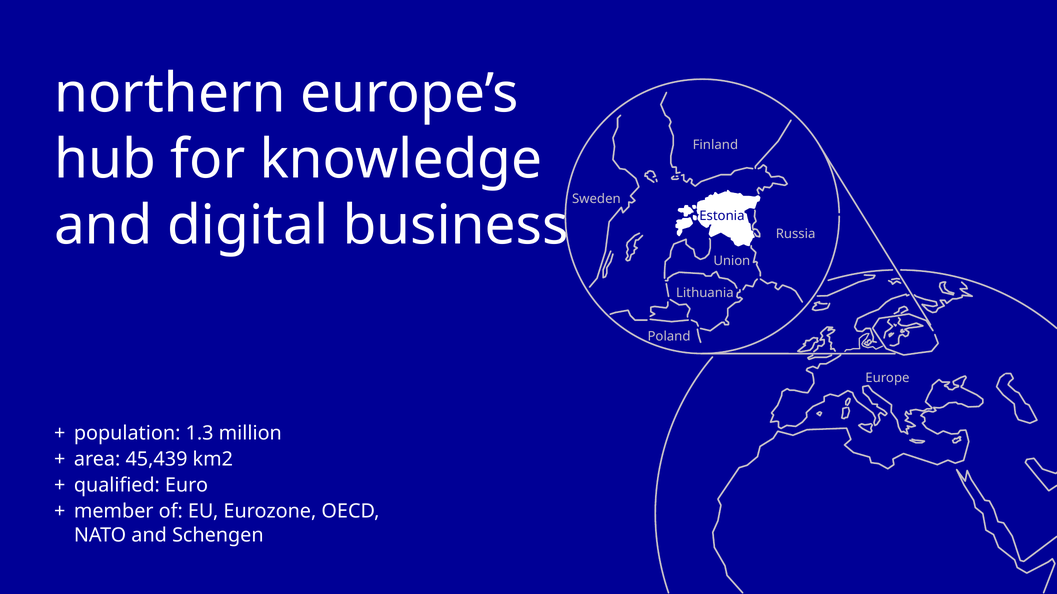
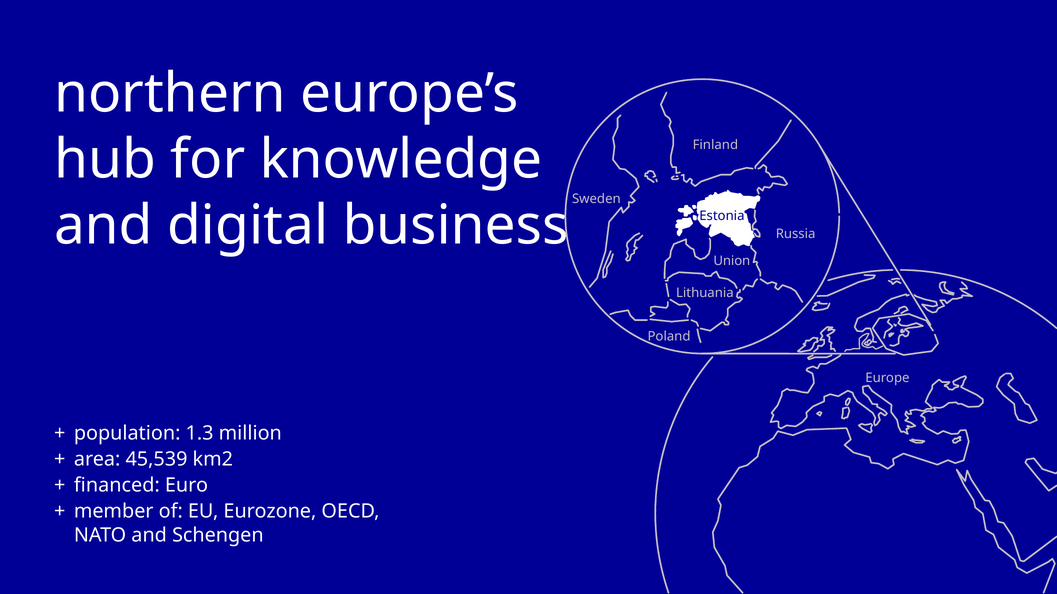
45,439: 45,439 -> 45,539 (157, 460)
qualified: qualified -> financed (117, 486)
